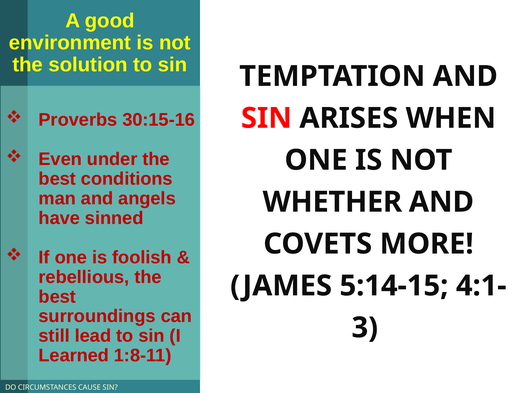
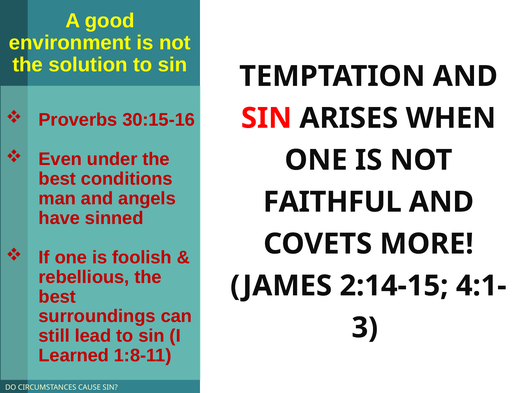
WHETHER: WHETHER -> FAITHFUL (332, 202)
5:14-15: 5:14-15 -> 2:14-15 (394, 286)
